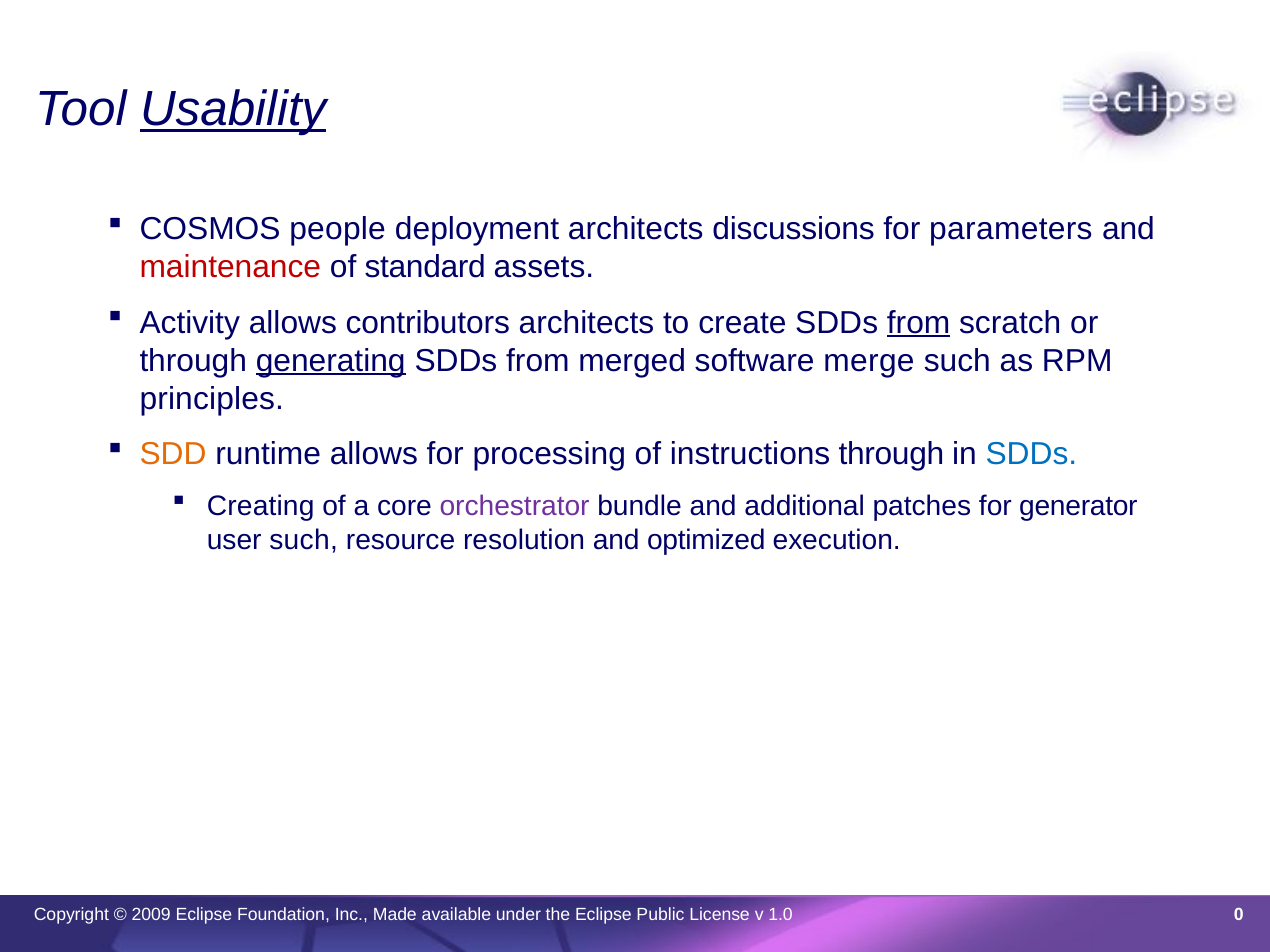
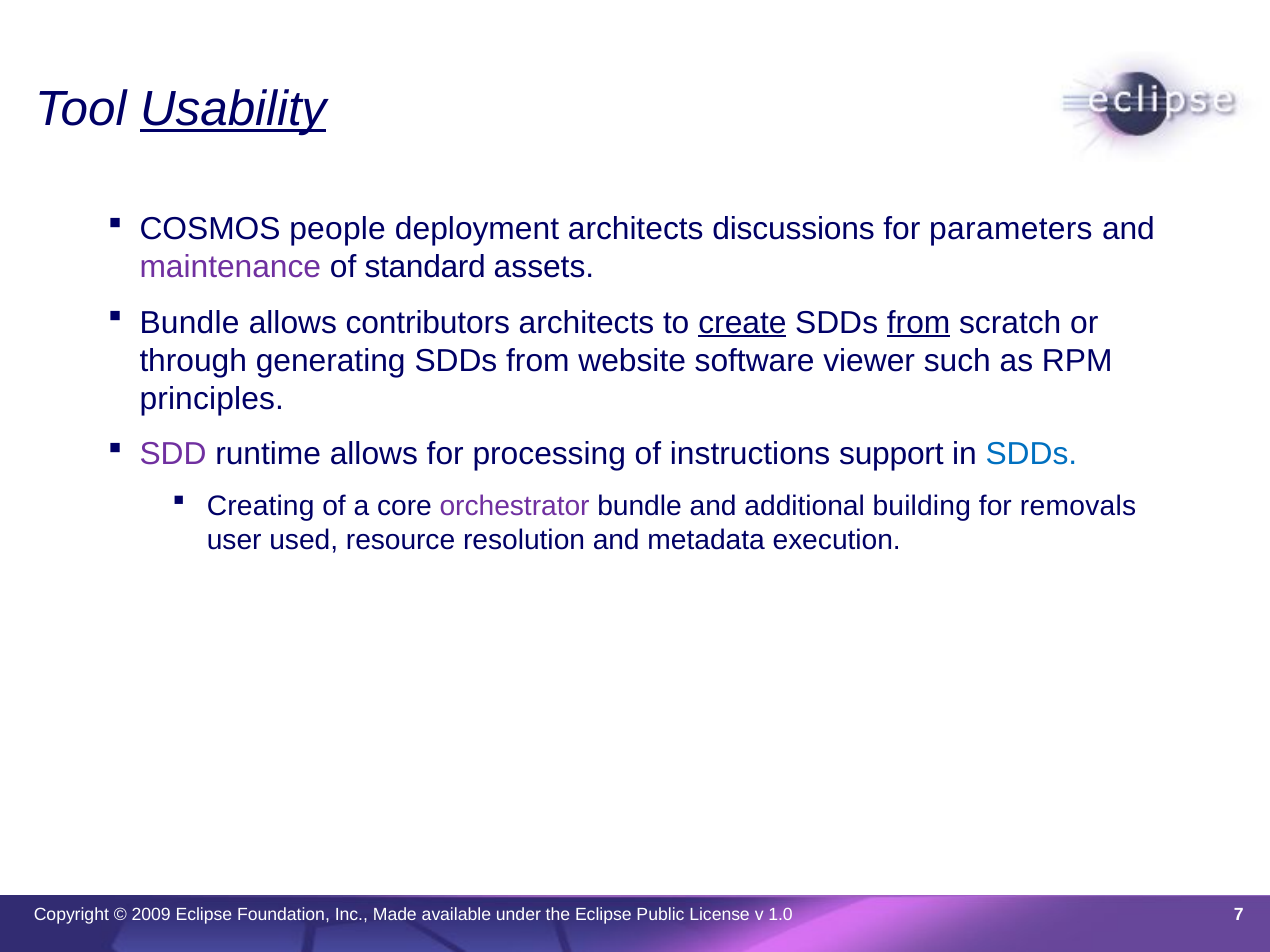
maintenance colour: red -> purple (230, 267)
Activity: Activity -> Bundle (190, 323)
create underline: none -> present (742, 323)
generating underline: present -> none (331, 361)
merged: merged -> website (632, 361)
merge: merge -> viewer (869, 361)
SDD colour: orange -> purple (173, 455)
instructions through: through -> support (891, 455)
patches: patches -> building (922, 506)
generator: generator -> removals (1078, 506)
user such: such -> used (304, 540)
optimized: optimized -> metadata (706, 540)
0: 0 -> 7 (1239, 915)
